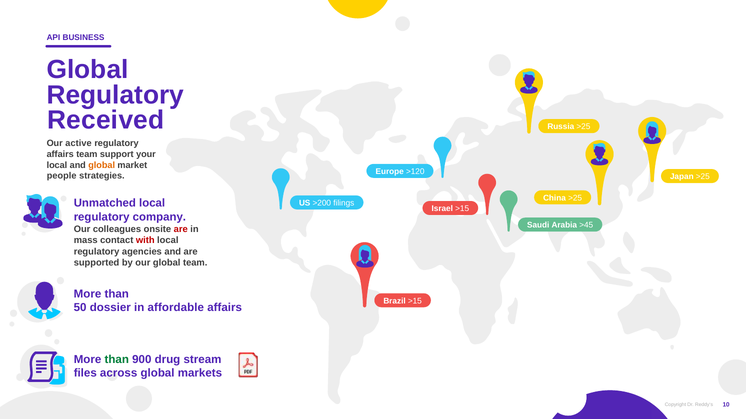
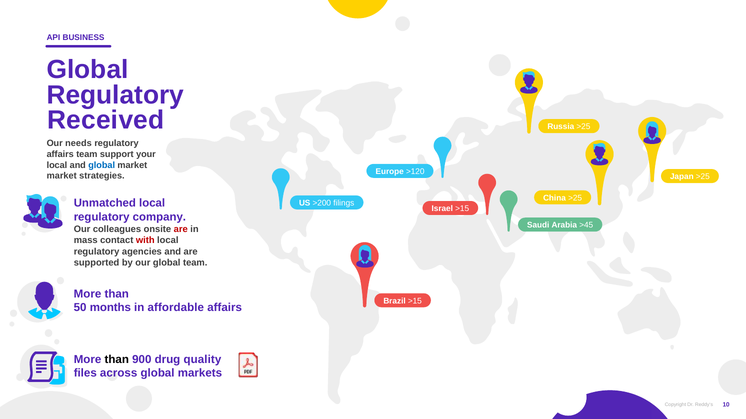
active: active -> needs (78, 144)
global colour: orange -> blue (102, 165)
people: people -> market (62, 176)
dossier: dossier -> months (110, 308)
than colour: green -> black (117, 360)
stream: stream -> quality (202, 360)
